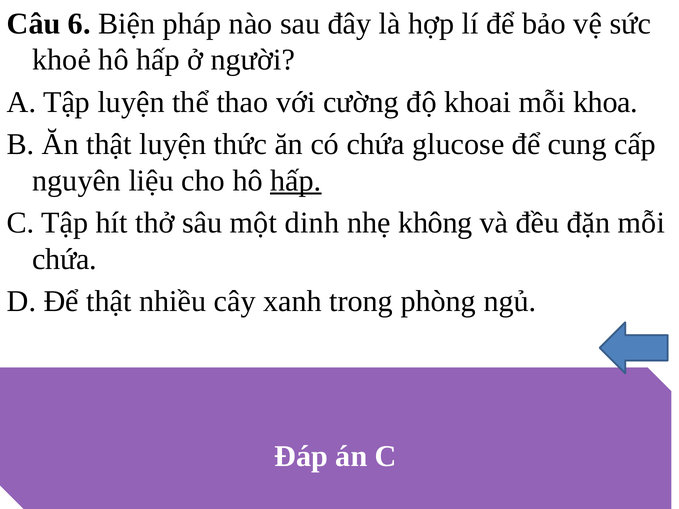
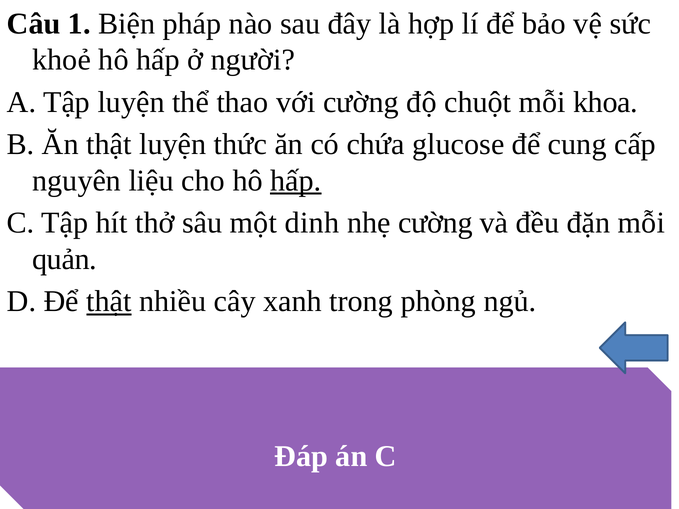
6: 6 -> 1 (79, 24)
khoai: khoai -> chuột (478, 102)
nhẹ không: không -> cường (435, 223)
chứa: chứa -> quản (65, 259)
thật underline: none -> present (109, 302)
